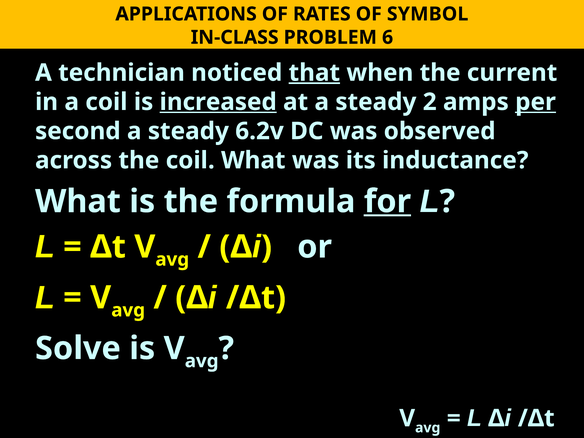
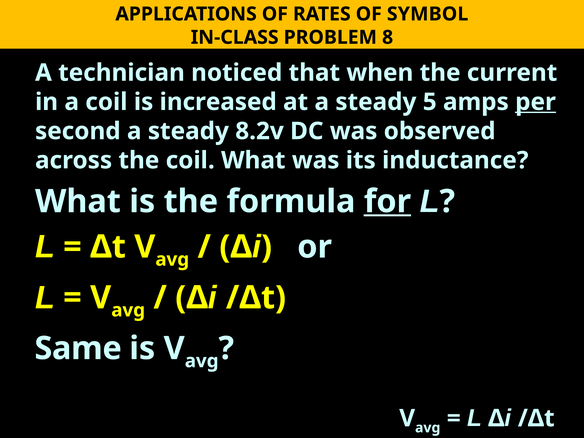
6: 6 -> 8 (388, 37)
that underline: present -> none (314, 73)
increased underline: present -> none (218, 102)
2: 2 -> 5 (430, 102)
6.2v: 6.2v -> 8.2v (260, 131)
Solve: Solve -> Same (78, 348)
